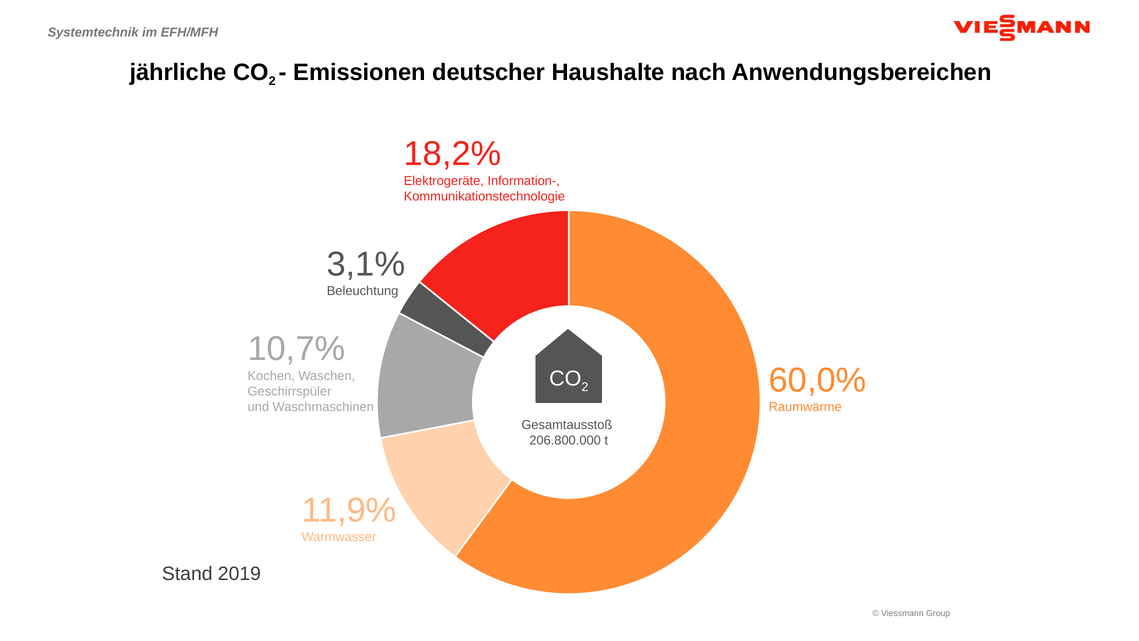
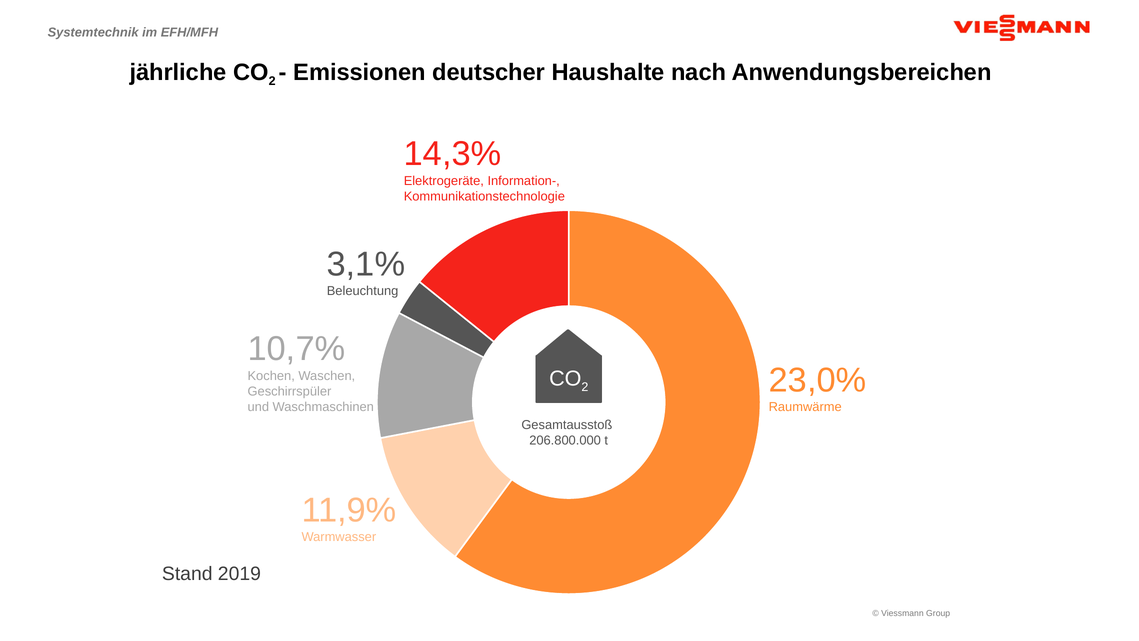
18,2%: 18,2% -> 14,3% (453, 154)
60,0%: 60,0% -> 23,0% (818, 380)
